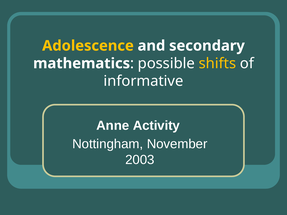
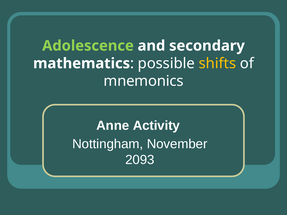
Adolescence colour: yellow -> light green (88, 46)
informative: informative -> mnemonics (144, 81)
2003: 2003 -> 2093 (140, 160)
